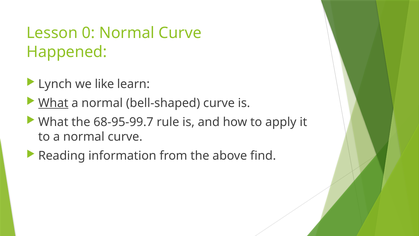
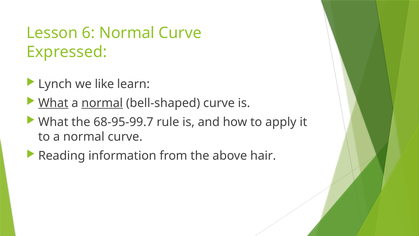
0: 0 -> 6 (88, 33)
Happened: Happened -> Expressed (67, 52)
normal underline: none -> present (102, 103)
find: find -> hair (263, 156)
